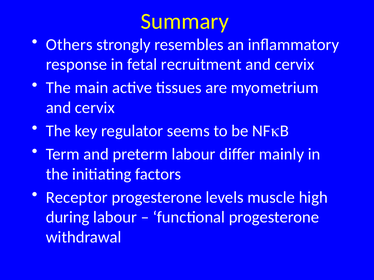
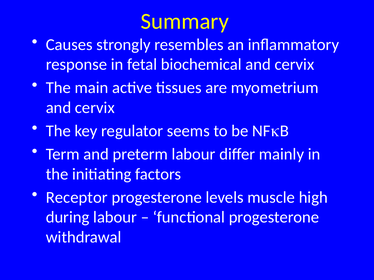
Others: Others -> Causes (69, 45)
recruitment: recruitment -> biochemical (201, 65)
